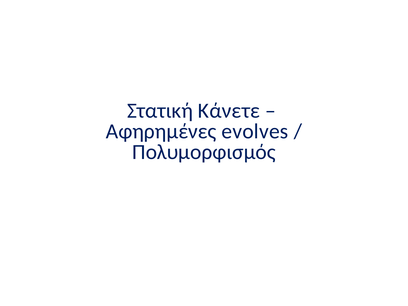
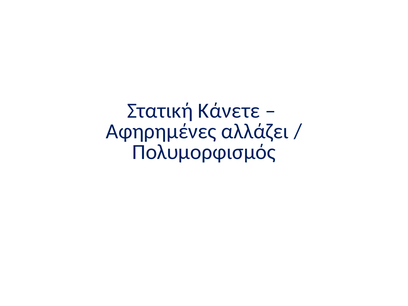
evolves: evolves -> αλλάζει (255, 131)
